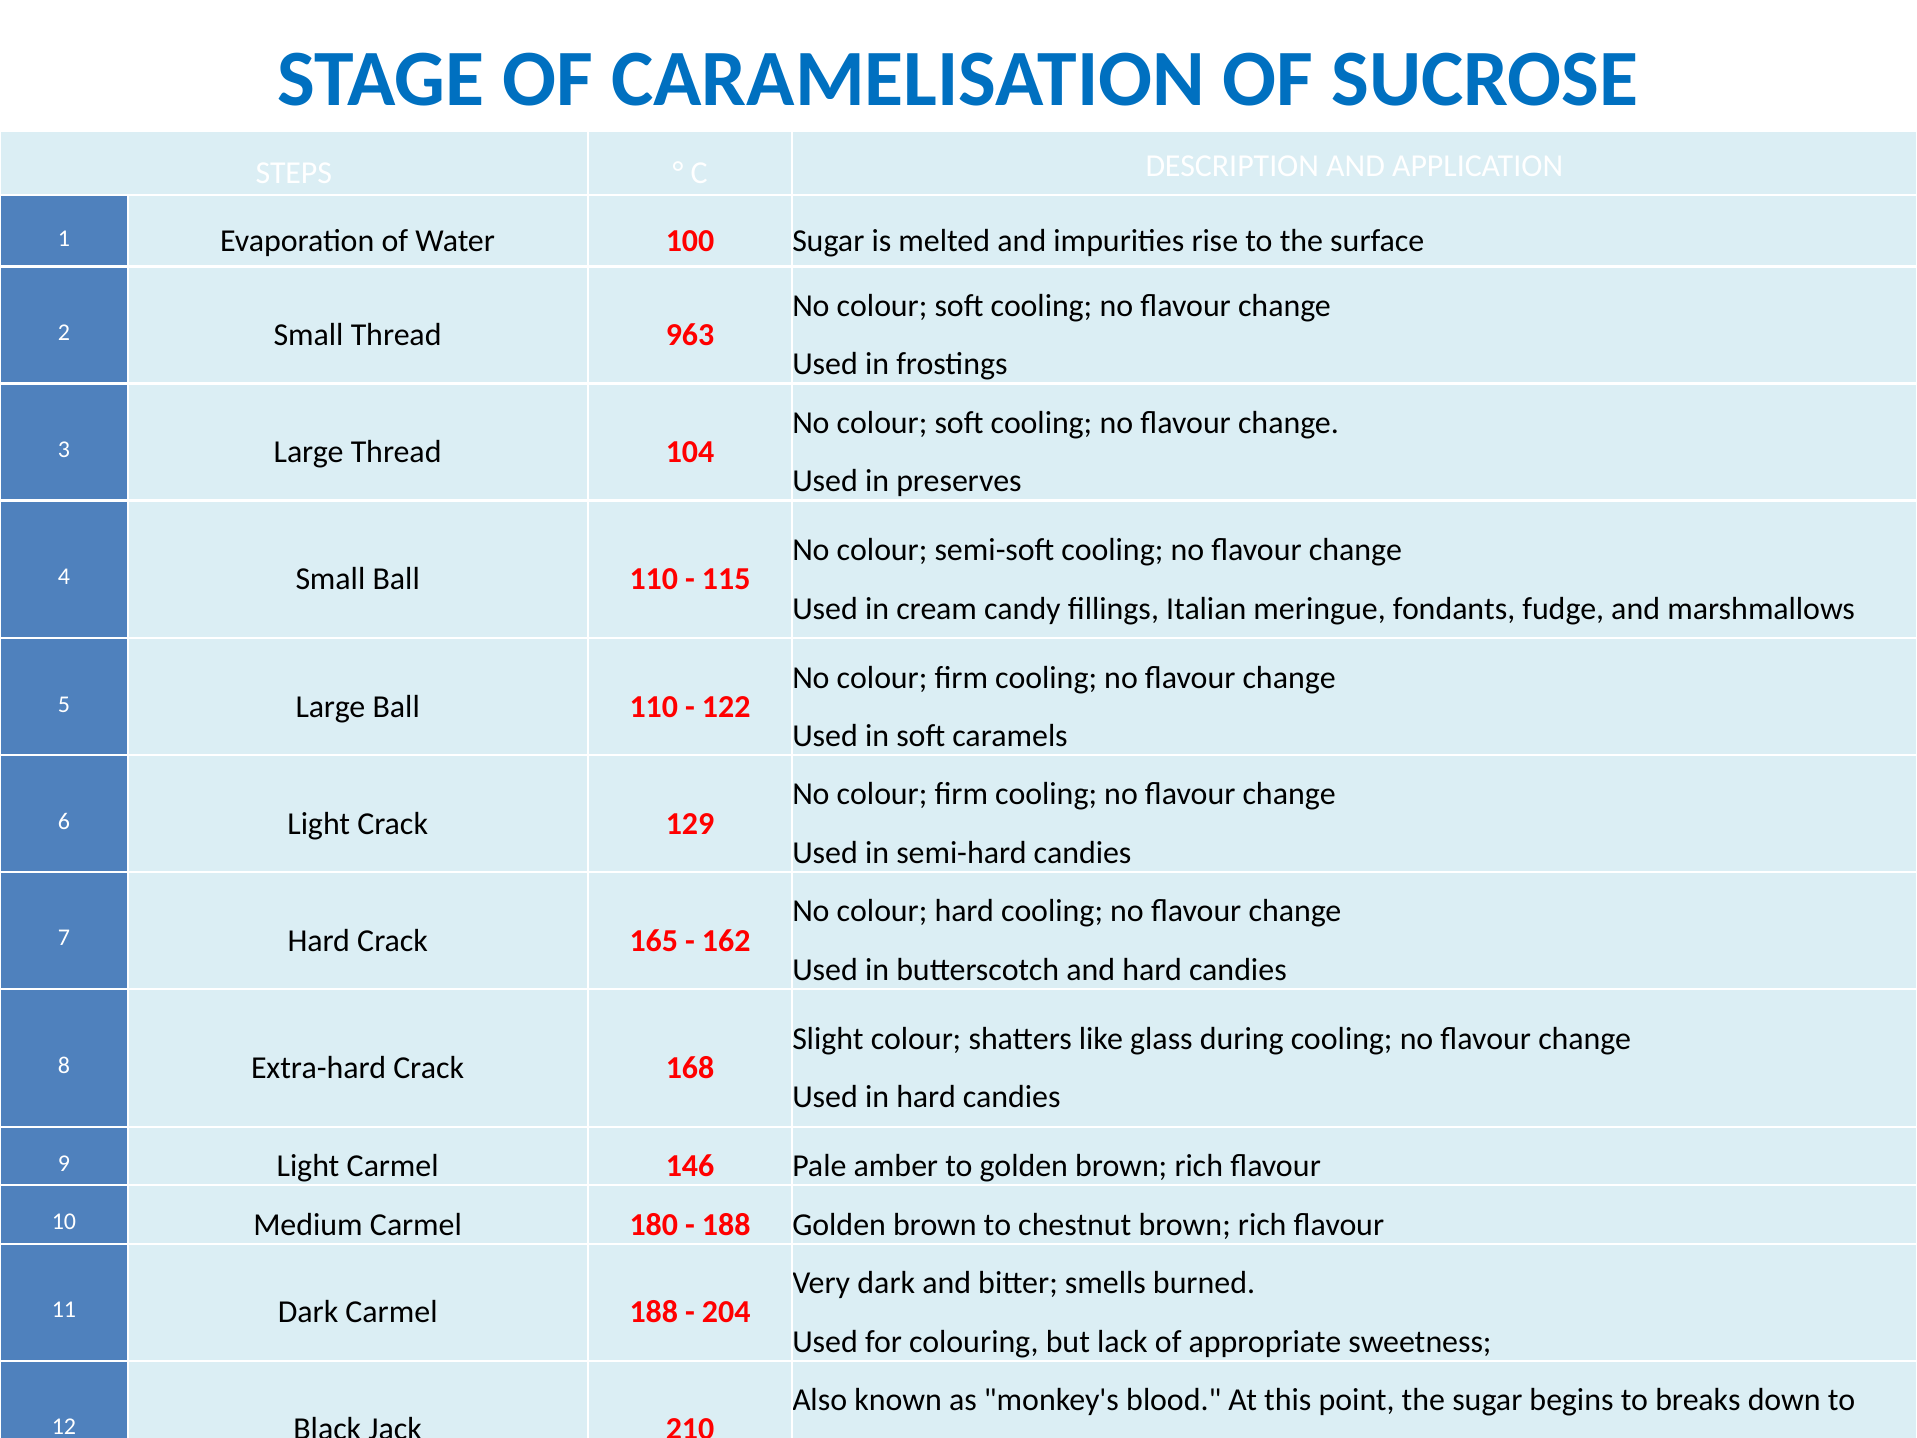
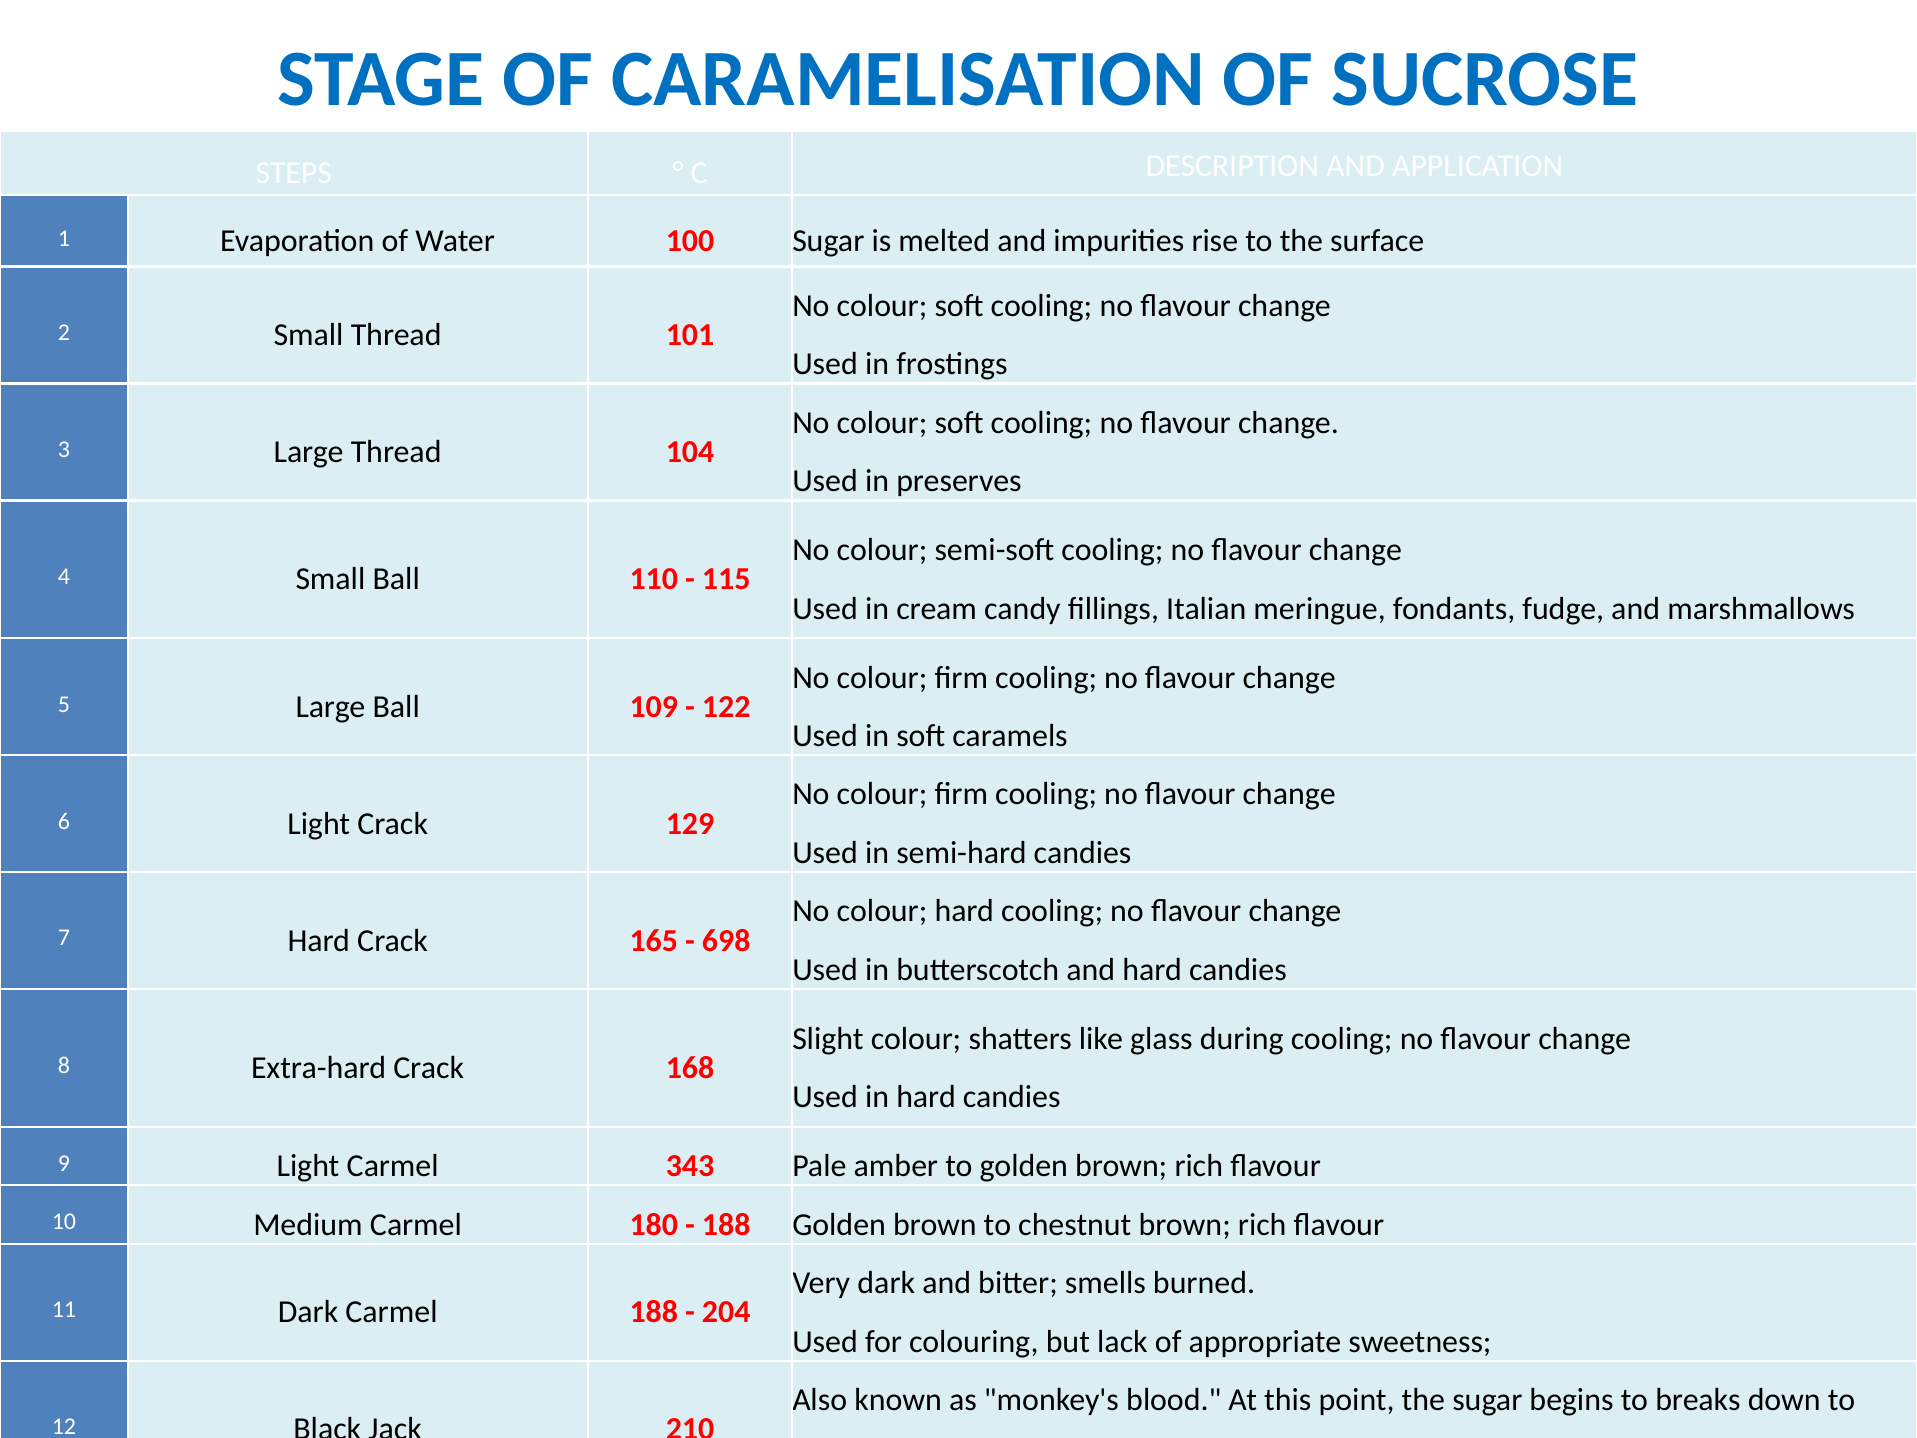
963: 963 -> 101 (690, 335)
Large Ball 110: 110 -> 109 (654, 707)
162: 162 -> 698 (726, 940)
146: 146 -> 343 (690, 1166)
